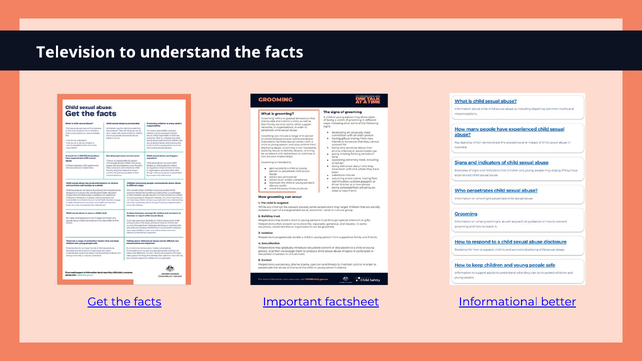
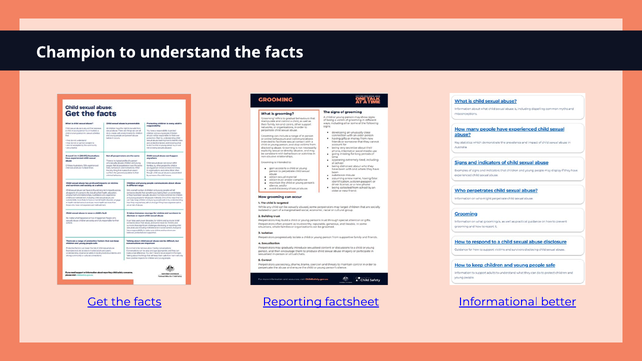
Television: Television -> Champion (76, 52)
Important: Important -> Reporting (292, 302)
